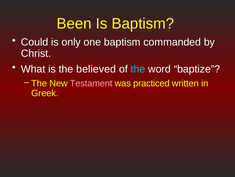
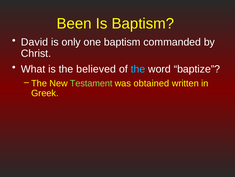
Could: Could -> David (35, 42)
Testament colour: pink -> light green (91, 83)
practiced: practiced -> obtained (151, 83)
